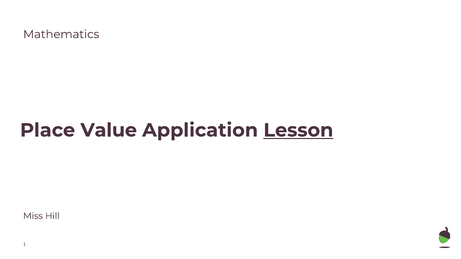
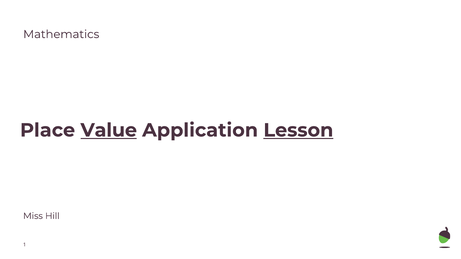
Value underline: none -> present (109, 130)
